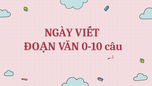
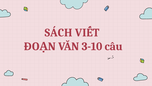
NGÀY: NGÀY -> SÁCH (59, 32)
0-10: 0-10 -> 3-10 (92, 46)
